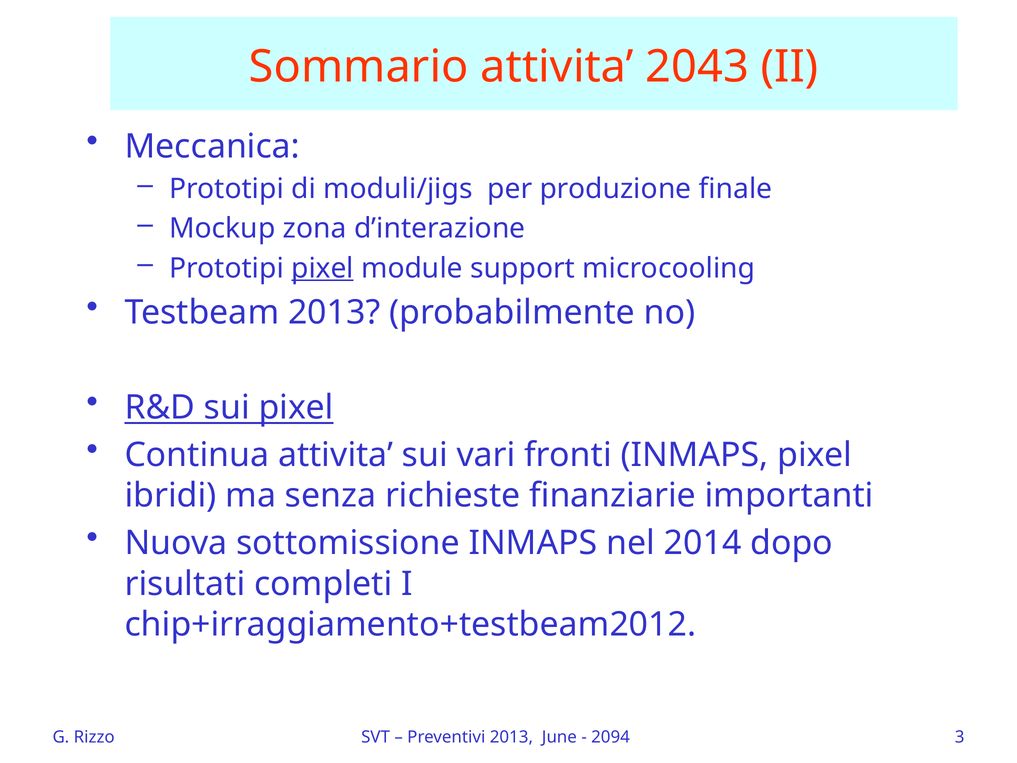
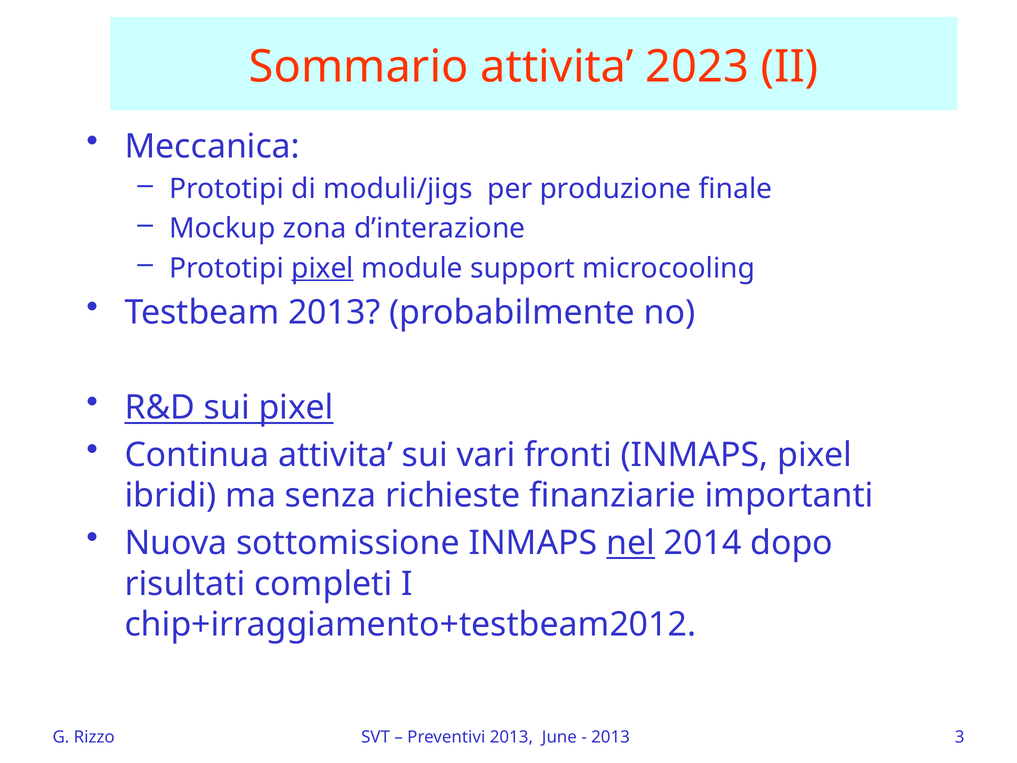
2043: 2043 -> 2023 (697, 67)
nel underline: none -> present (631, 543)
2094: 2094 -> 2013 (611, 737)
